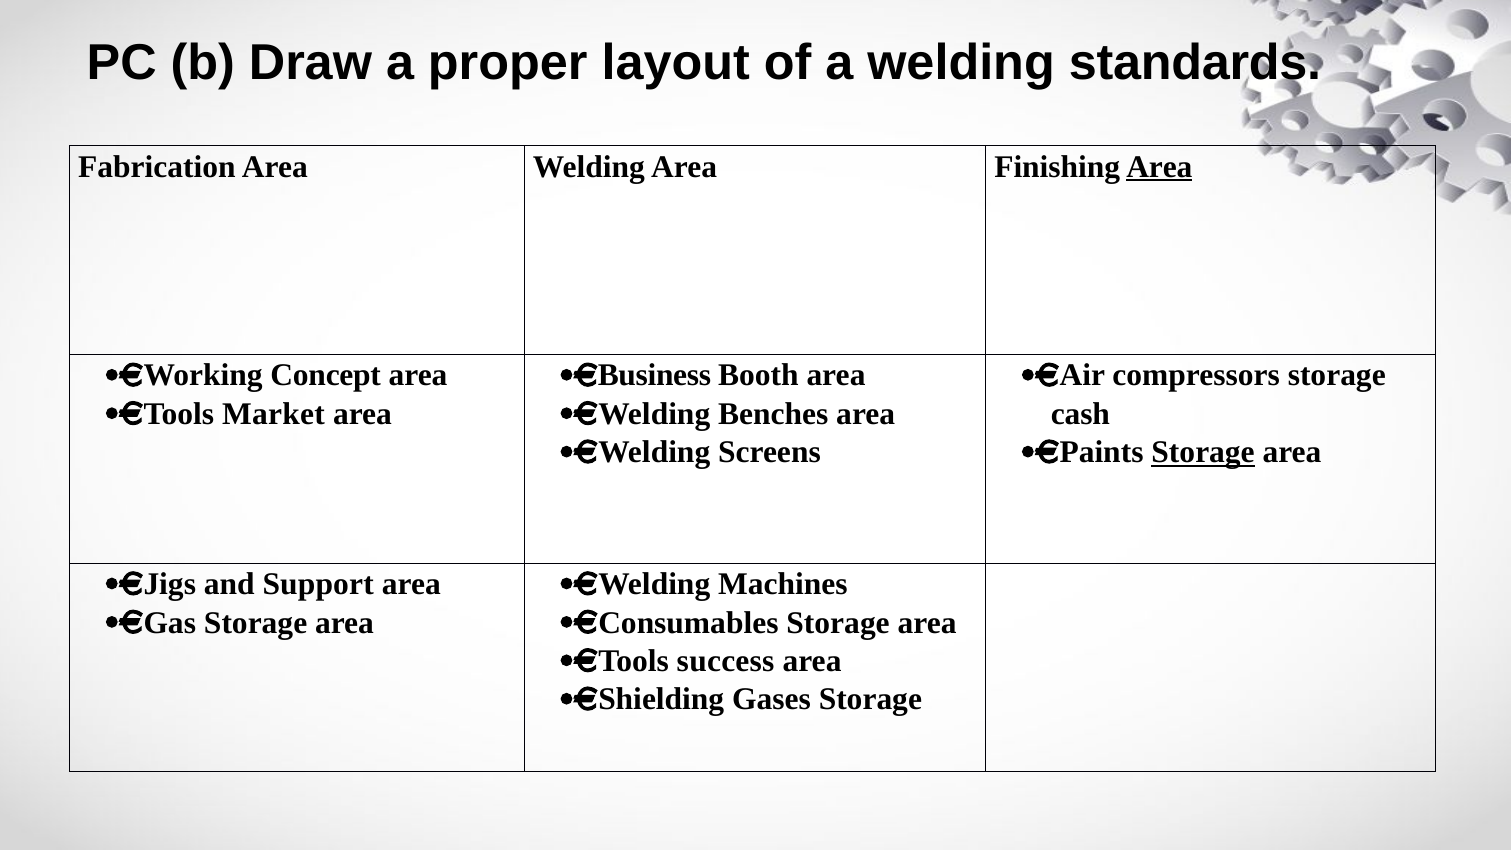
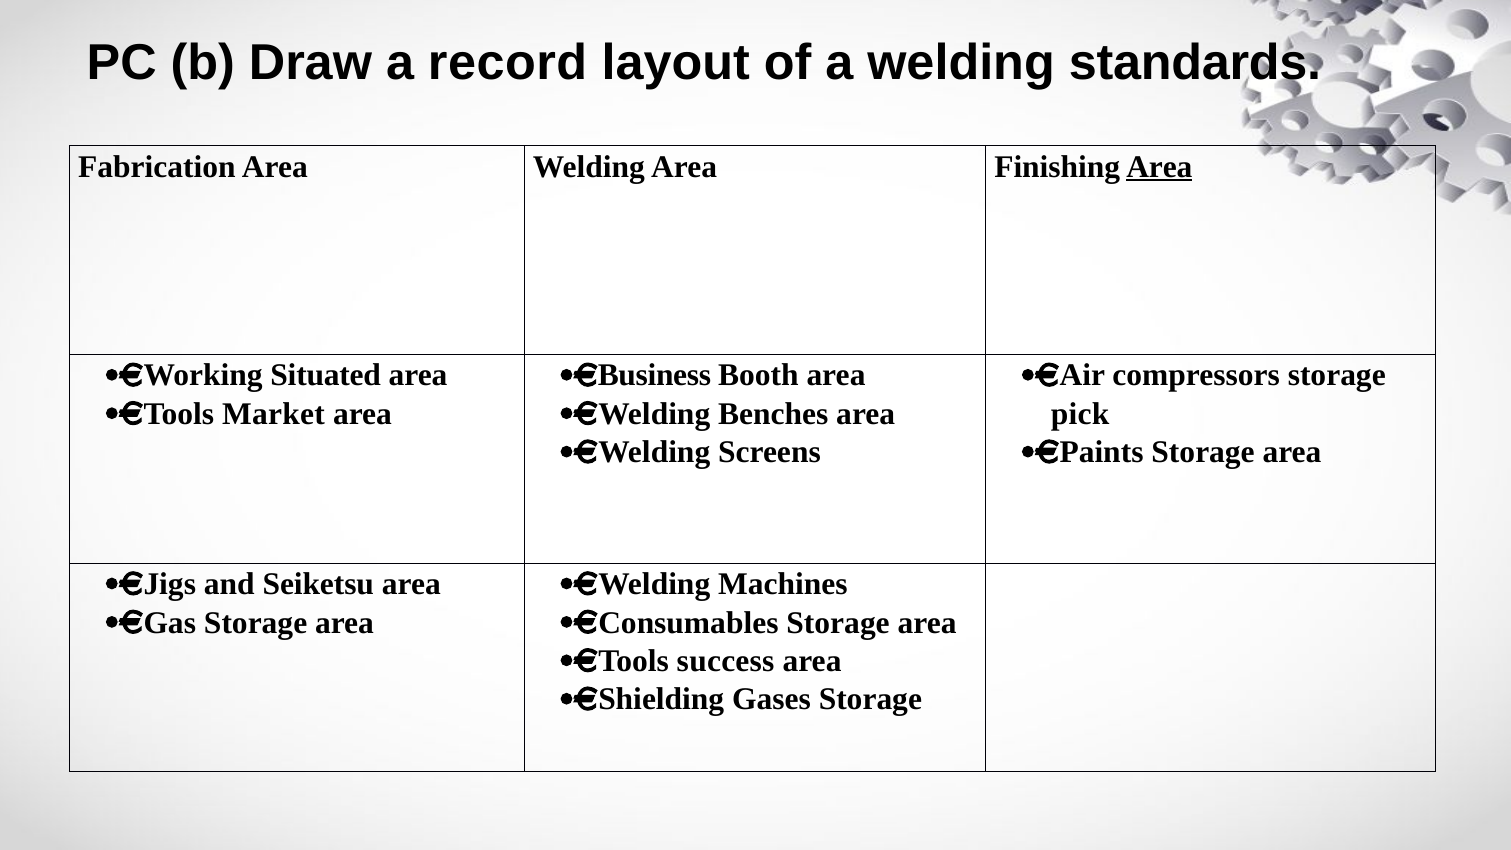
proper: proper -> record (508, 63)
Concept: Concept -> Situated (326, 375)
cash: cash -> pick (1080, 414)
Storage underline: present -> none (1203, 452)
Support: Support -> Seiketsu (318, 584)
